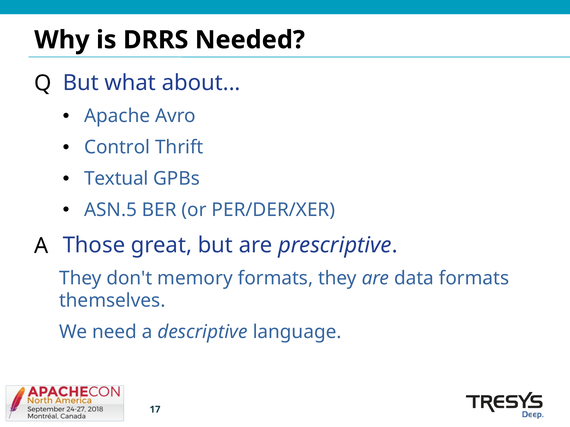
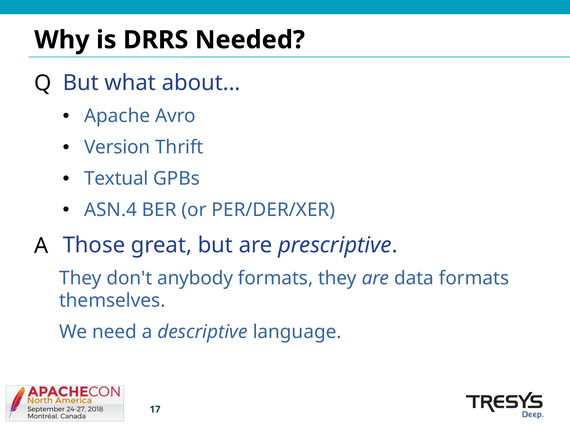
Control: Control -> Version (117, 147)
ASN.5: ASN.5 -> ASN.4 (111, 210)
memory: memory -> anybody (195, 279)
